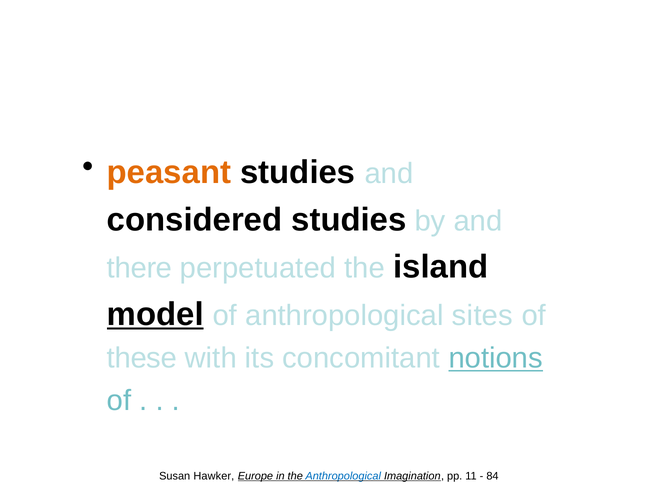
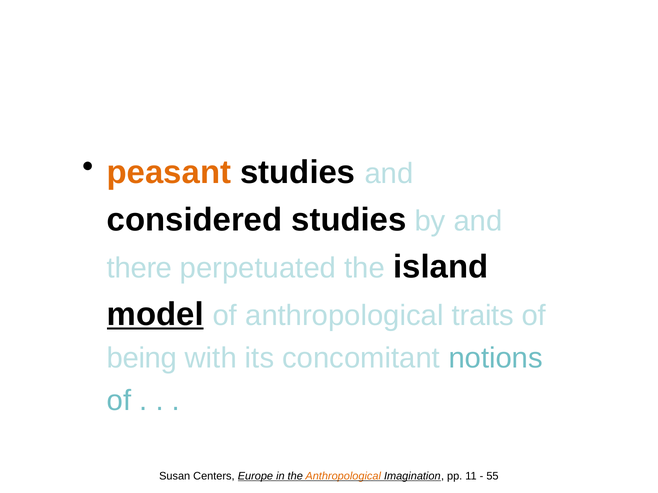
sites: sites -> traits (483, 316)
these: these -> being (142, 359)
notions underline: present -> none (496, 359)
Hawker: Hawker -> Centers (214, 477)
Anthropological colour: blue -> orange (343, 477)
84: 84 -> 55 (492, 477)
